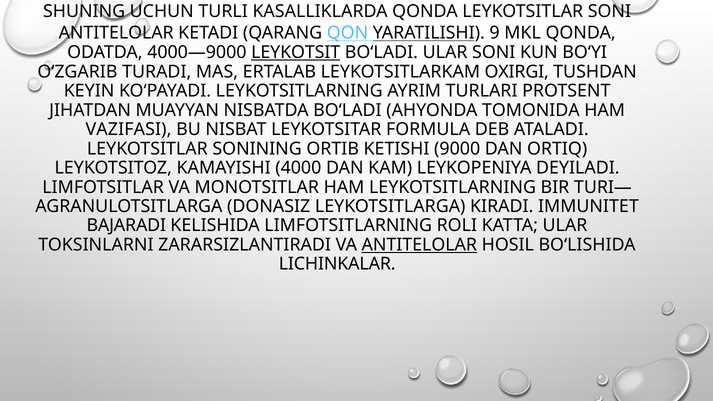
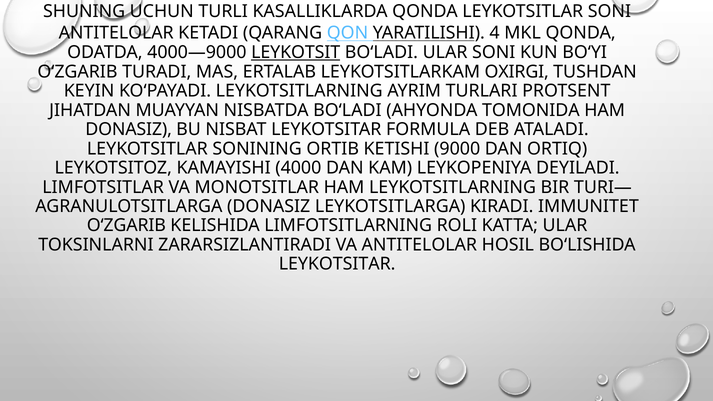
9: 9 -> 4 (495, 33)
VAZIFASI: VAZIFASI -> DONASIZ (129, 129)
BAJARADI: BAJARADI -> OʻZGARIB (126, 226)
ANTITELOLAR underline: present -> none (419, 245)
LICHINKALAR: LICHINKALAR -> LEYKOTSITAR (337, 264)
